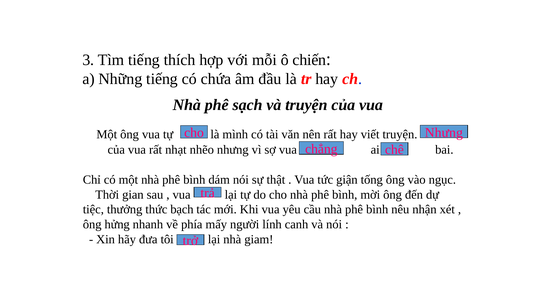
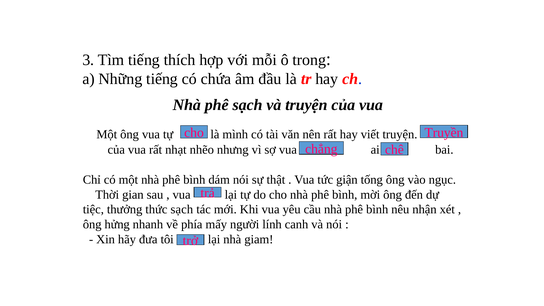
chiến: chiến -> trong (309, 60)
Nhưng: Nhưng -> Truyền (444, 133)
thức bạch: bạch -> sạch (182, 210)
